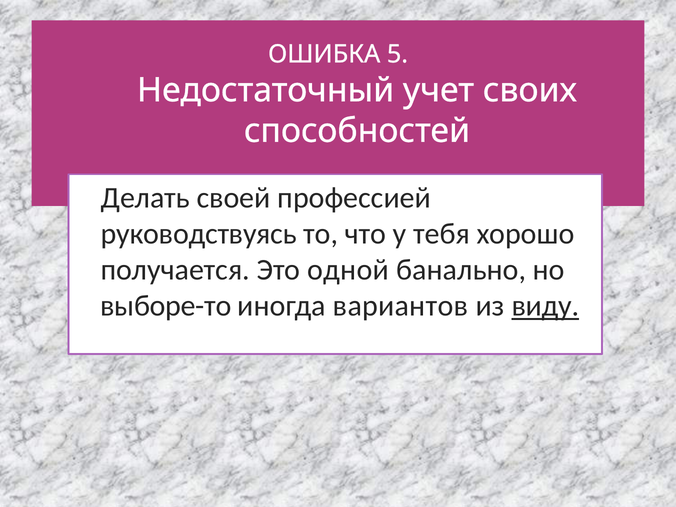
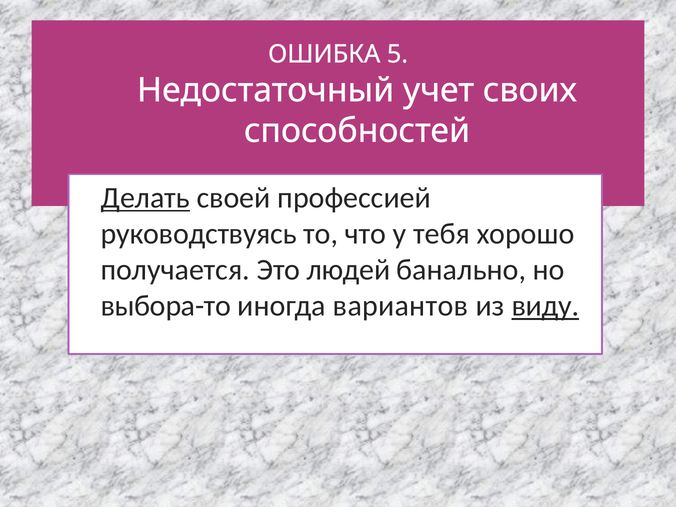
Делать underline: none -> present (145, 198)
одной: одной -> людей (348, 270)
выборе-то: выборе-то -> выбора-то (166, 306)
